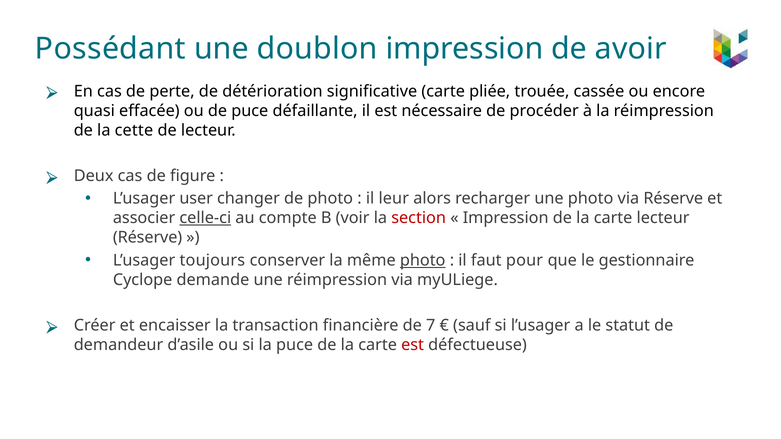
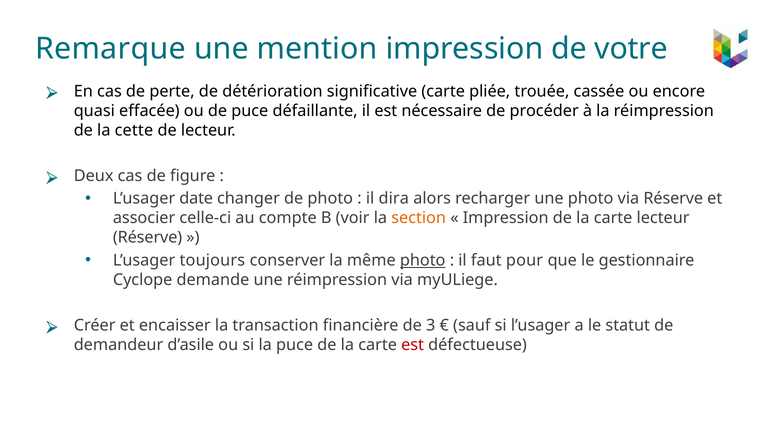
Possédant: Possédant -> Remarque (110, 49)
doublon: doublon -> mention (317, 49)
avoir: avoir -> votre (631, 49)
user: user -> date (196, 199)
leur: leur -> dira (394, 199)
celle-ci underline: present -> none (205, 218)
section colour: red -> orange (419, 218)
7: 7 -> 3 (431, 326)
